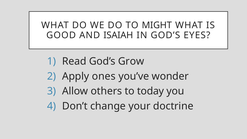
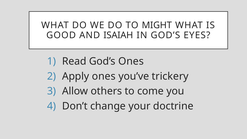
God’s Grow: Grow -> Ones (131, 61)
wonder: wonder -> trickery (170, 76)
today: today -> come (150, 91)
